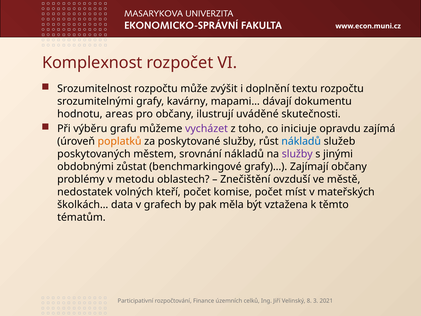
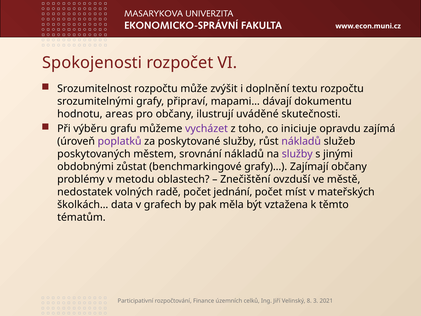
Komplexnost: Komplexnost -> Spokojenosti (92, 63)
kavárny: kavárny -> připraví (187, 101)
poplatků colour: orange -> purple (120, 141)
nákladů colour: blue -> purple (301, 141)
kteří: kteří -> radě (168, 192)
komise: komise -> jednání (233, 192)
